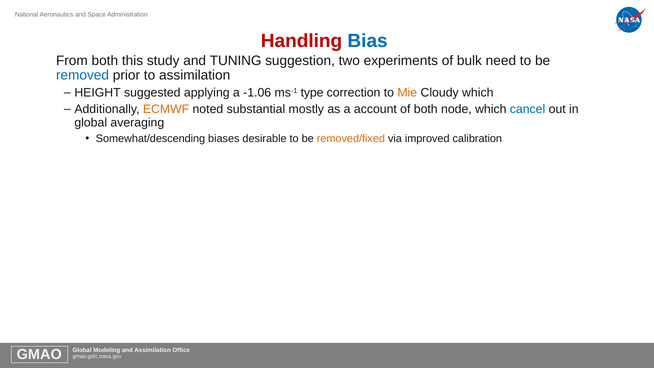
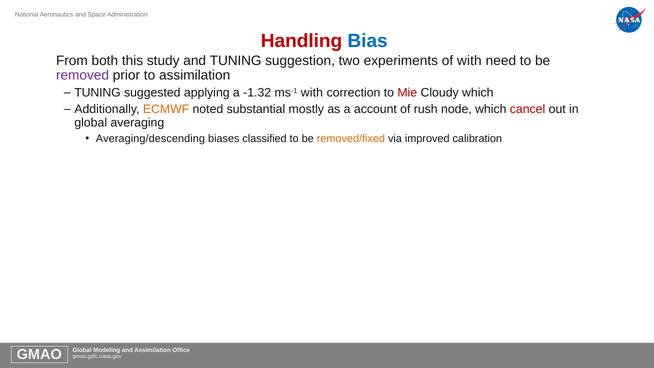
of bulk: bulk -> with (469, 61)
removed colour: blue -> purple (83, 75)
HEIGHT: HEIGHT -> TUNING (98, 93)
-1.06: -1.06 -> -1.32 (257, 93)
ms-1 type: type -> with (312, 93)
Mie colour: orange -> red (407, 93)
of both: both -> rush (426, 109)
cancel colour: blue -> red (528, 109)
Somewhat/descending: Somewhat/descending -> Averaging/descending (150, 138)
desirable: desirable -> classified (265, 138)
